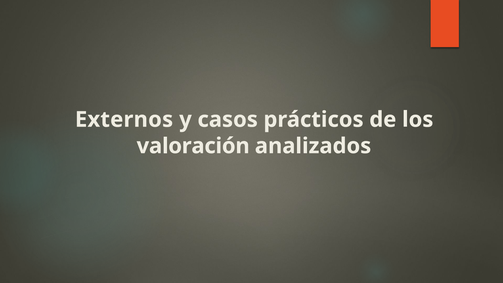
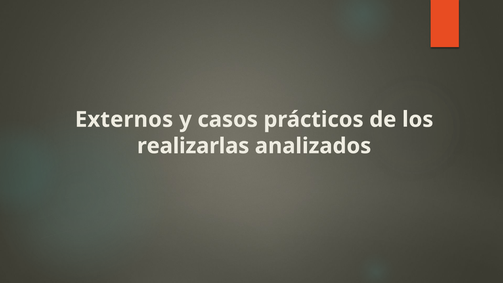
valoración: valoración -> realizarlas (193, 146)
